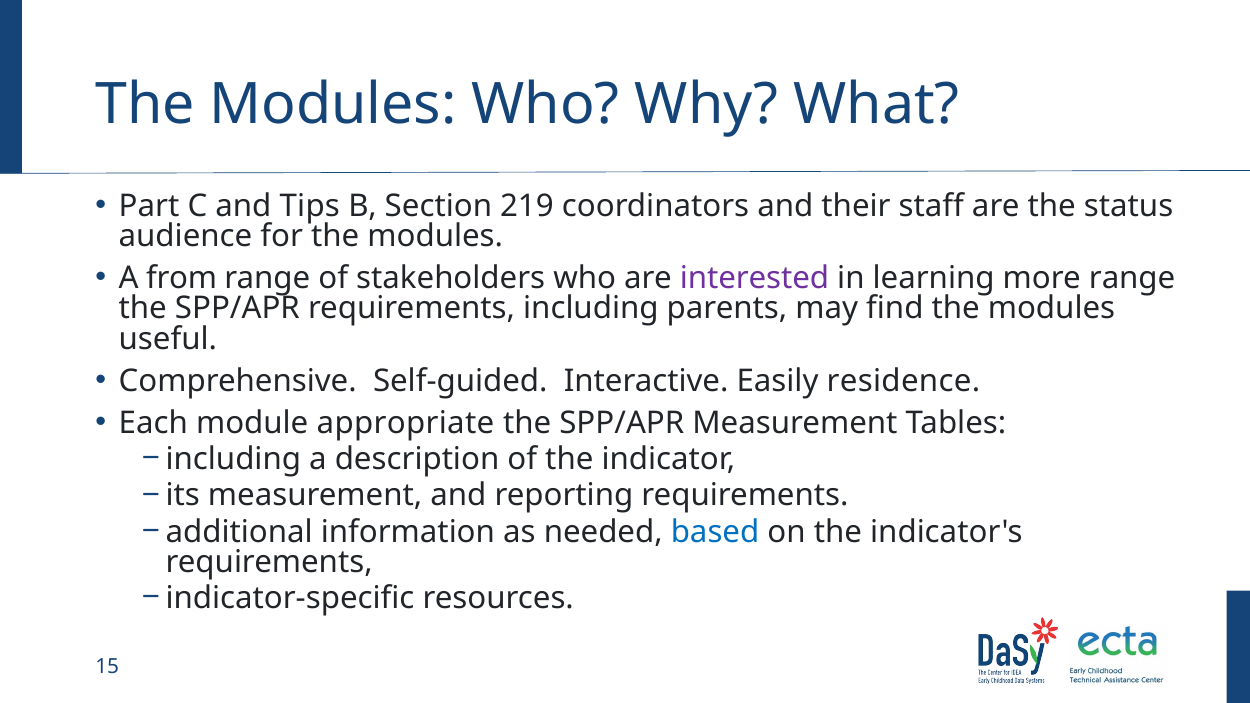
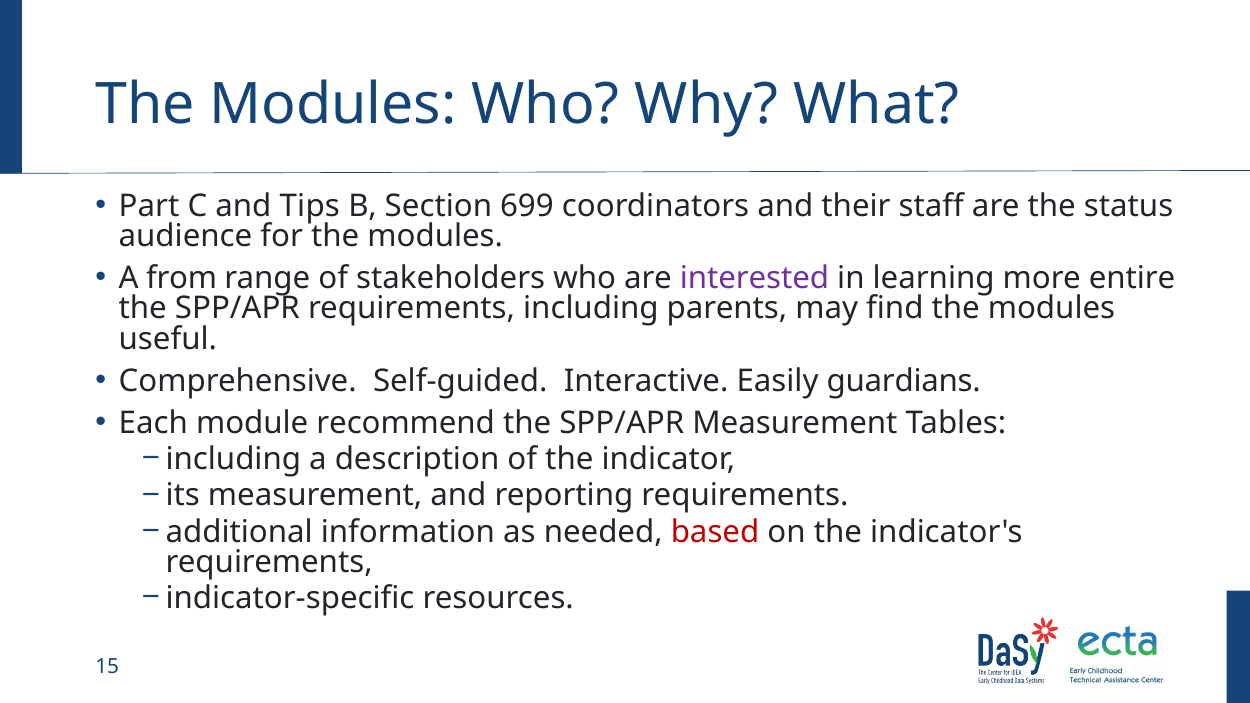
219: 219 -> 699 (527, 206)
more range: range -> entire (1132, 278)
residence: residence -> guardians (904, 381)
appropriate: appropriate -> recommend (406, 423)
based colour: blue -> red (715, 532)
